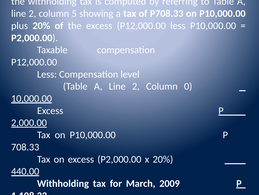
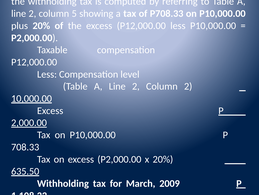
Column 0: 0 -> 2 (188, 86)
440.00: 440.00 -> 635.50 (25, 171)
